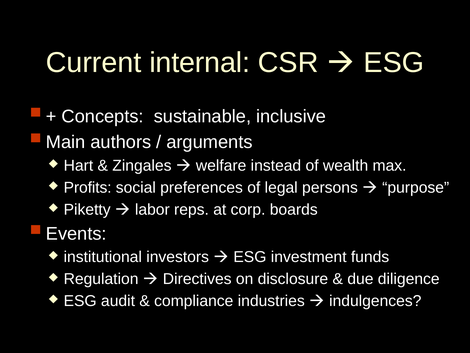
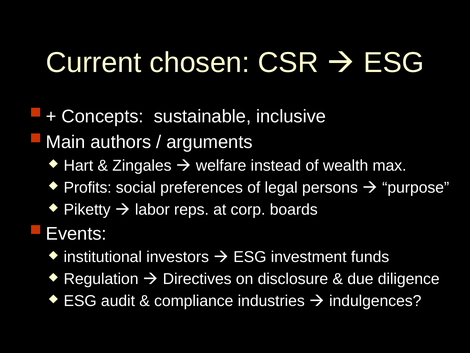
internal: internal -> chosen (200, 63)
